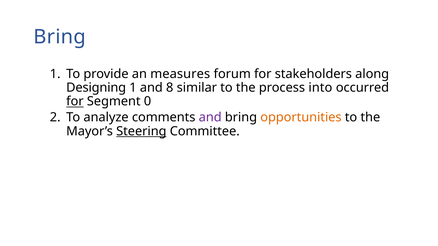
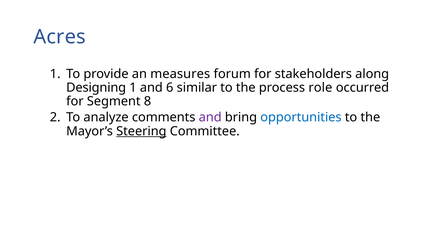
Bring: Bring -> Acres (60, 37)
8: 8 -> 6 (170, 88)
into: into -> role (320, 88)
for underline: present -> none (75, 102)
0: 0 -> 8 (148, 102)
opportunities colour: orange -> blue (301, 118)
